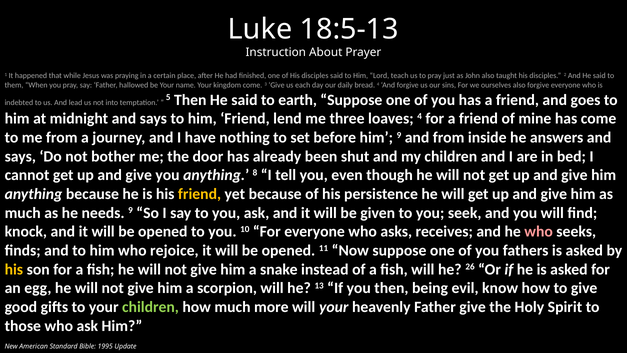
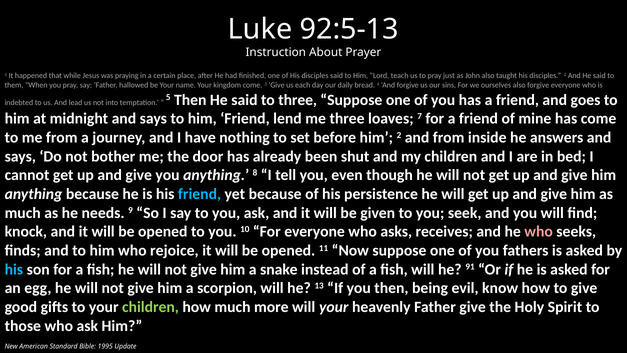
18:5-13: 18:5-13 -> 92:5-13 (349, 29)
to earth: earth -> three (298, 100)
loaves 4: 4 -> 7 (420, 116)
him 9: 9 -> 2 (399, 135)
friend colour: yellow -> light blue (200, 194)
his colour: yellow -> light blue (14, 269)
26: 26 -> 91 (470, 267)
